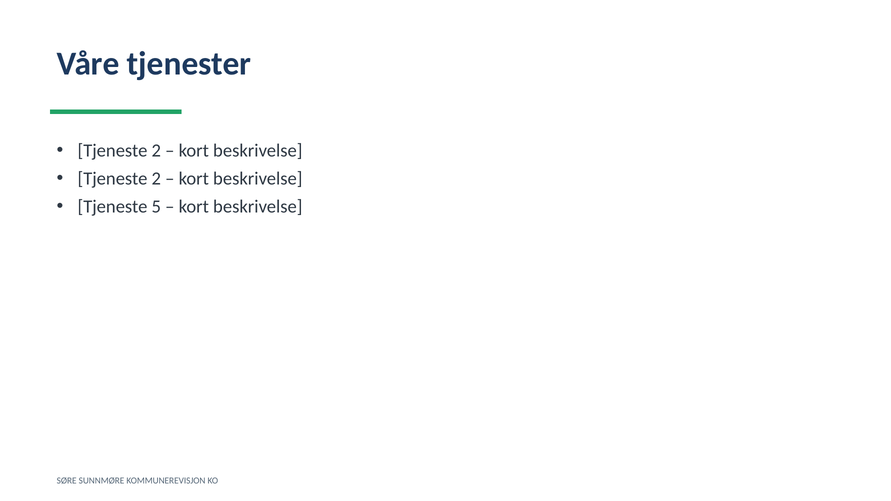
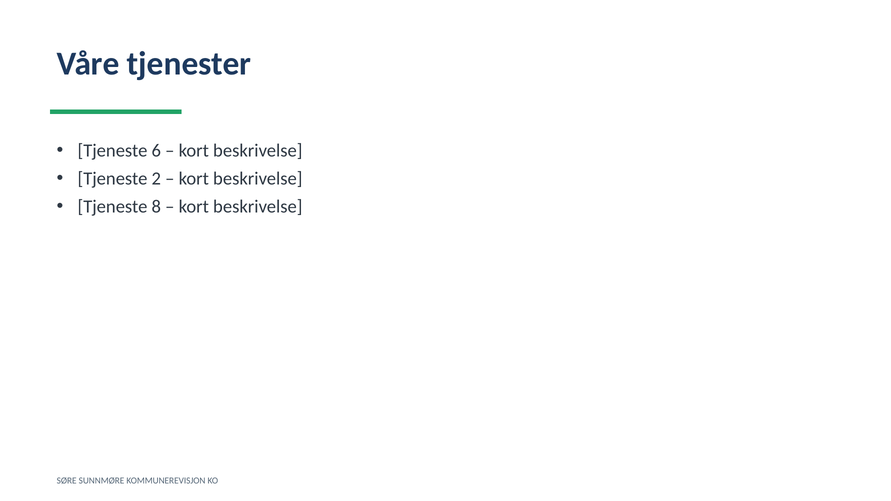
2: 2 -> 6 (156, 151)
5: 5 -> 8 (156, 207)
